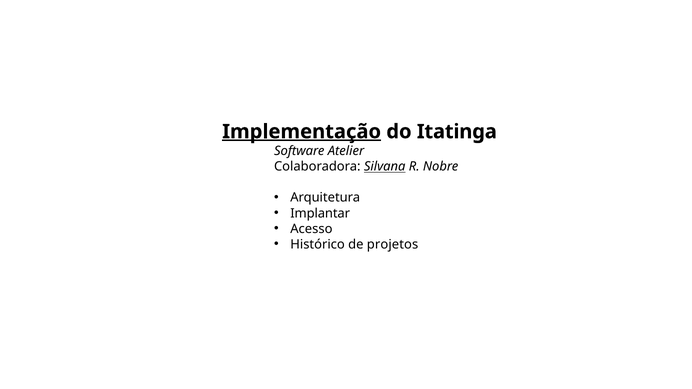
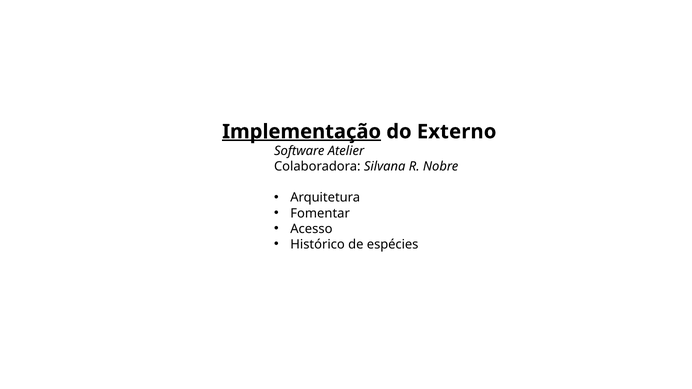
Itatinga: Itatinga -> Externo (457, 132)
Silvana underline: present -> none (385, 167)
Implantar: Implantar -> Fomentar (320, 213)
projetos: projetos -> espécies (393, 245)
